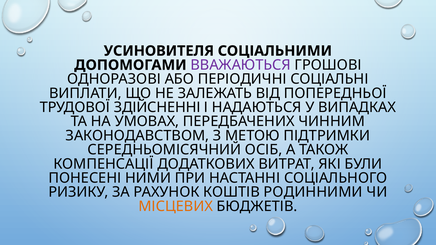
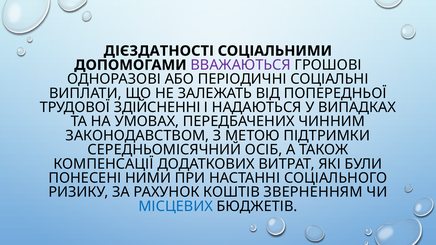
УСИНОВИТЕЛЯ: УСИНОВИТЕЛЯ -> ДІЄЗДАТНОСТІ (159, 51)
РОДИННИМИ: РОДИННИМИ -> ЗВЕРНЕННЯМ (313, 192)
МІСЦЕВИХ colour: orange -> blue (176, 206)
